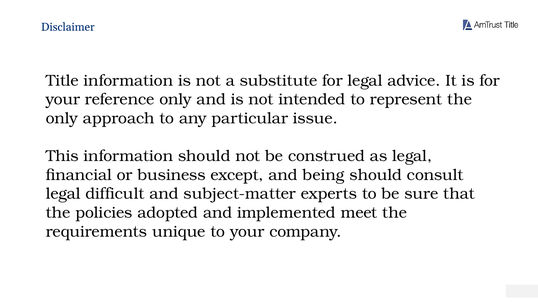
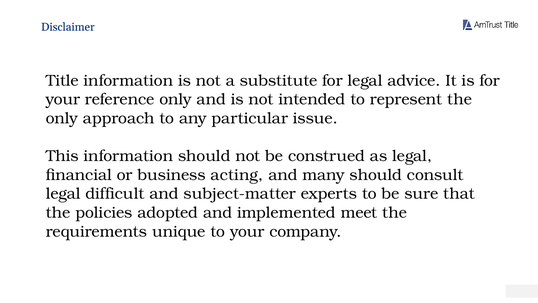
except: except -> acting (237, 175)
being: being -> many (324, 175)
